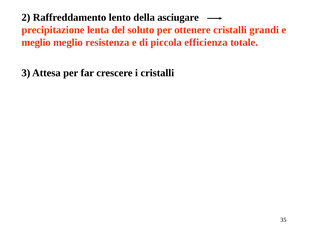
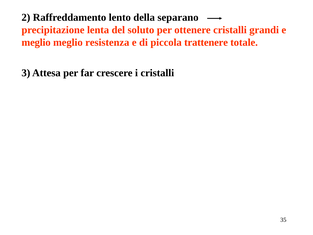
asciugare: asciugare -> separano (178, 17)
efficienza: efficienza -> trattenere (206, 42)
